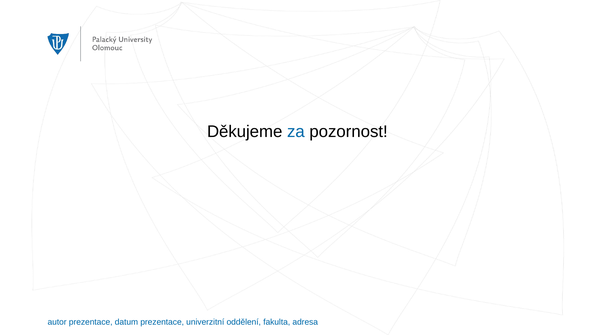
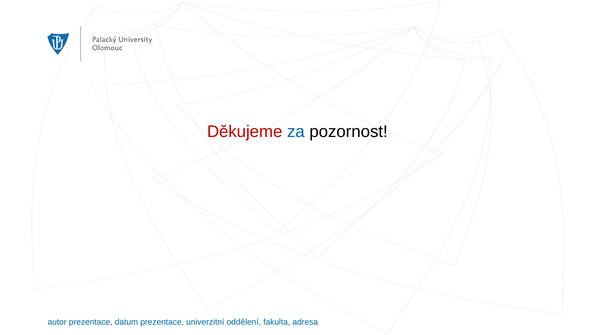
Děkujeme colour: black -> red (245, 132)
